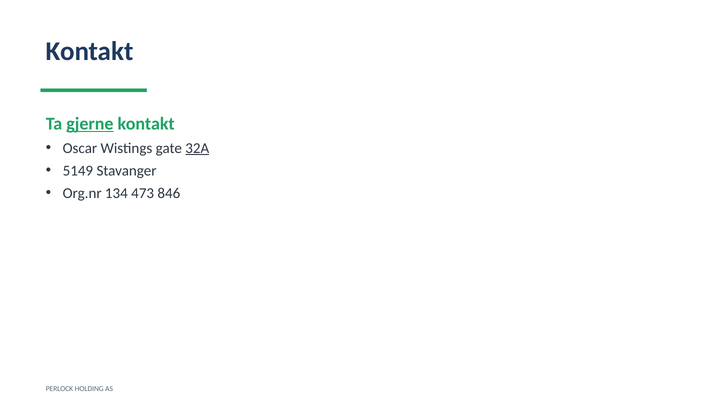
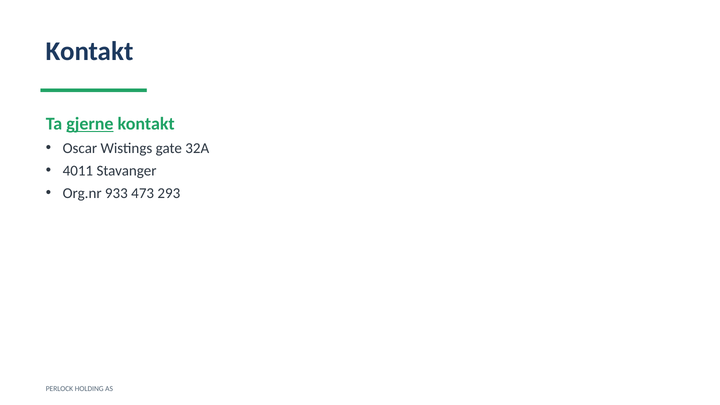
32A underline: present -> none (197, 148)
5149: 5149 -> 4011 (78, 171)
134: 134 -> 933 (116, 193)
846: 846 -> 293 (169, 193)
